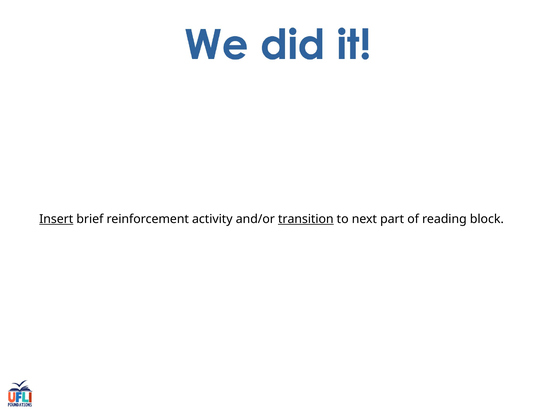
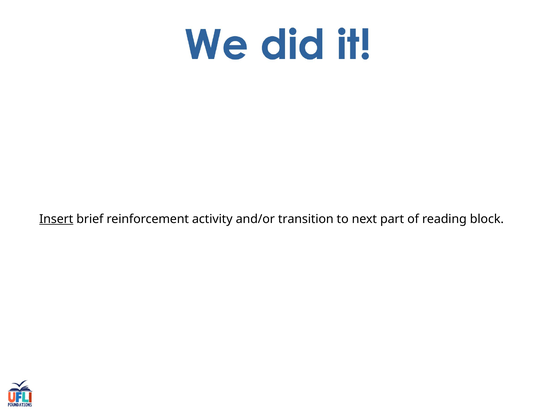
transition underline: present -> none (306, 219)
